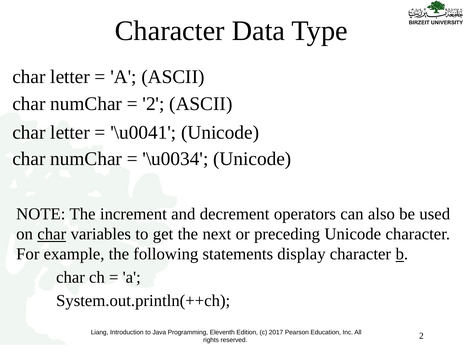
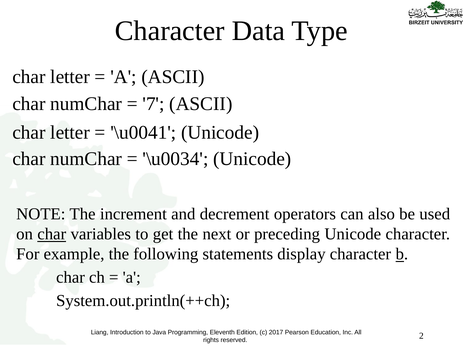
2: 2 -> 7 (154, 104)
